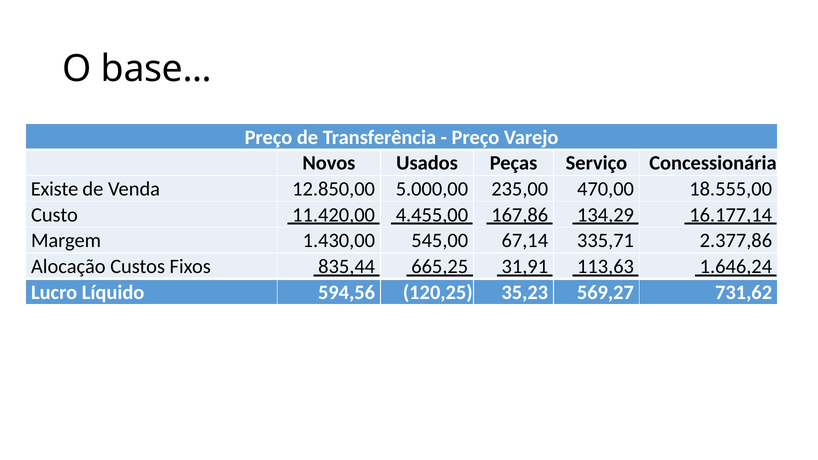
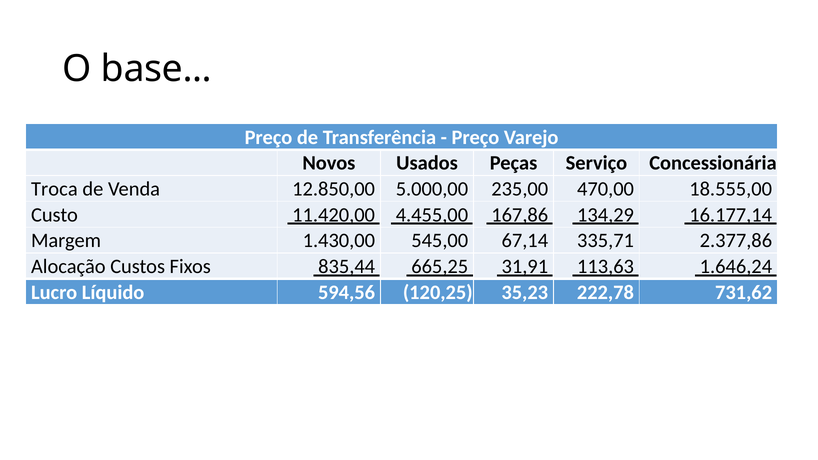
Existe: Existe -> Troca (54, 189)
569,27: 569,27 -> 222,78 (605, 292)
